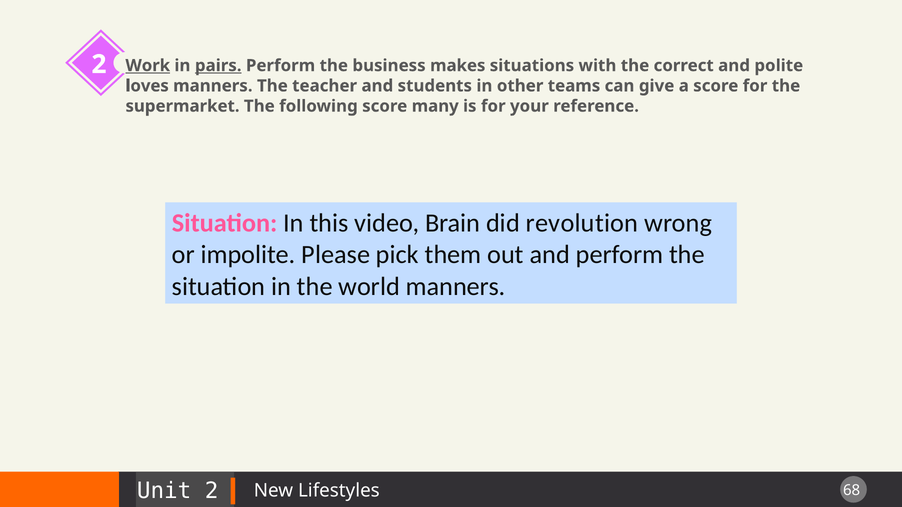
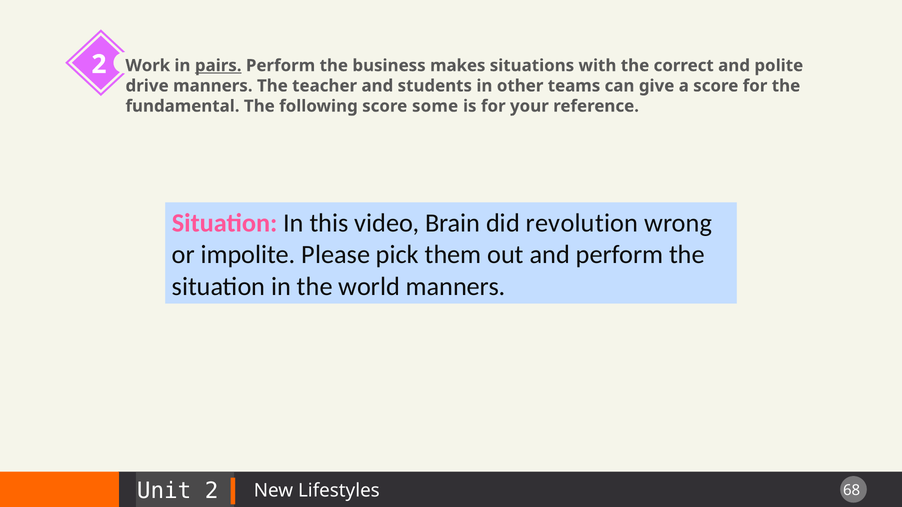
Work underline: present -> none (148, 66)
loves: loves -> drive (147, 86)
supermarket: supermarket -> fundamental (182, 106)
many: many -> some (435, 106)
